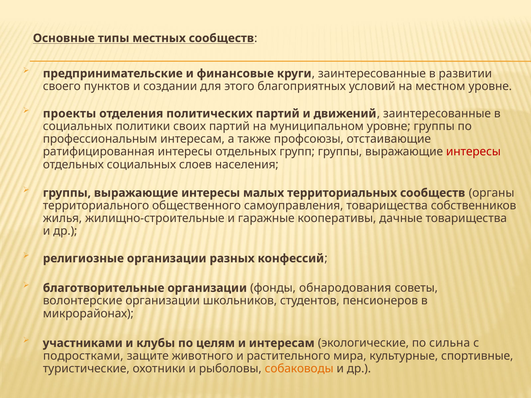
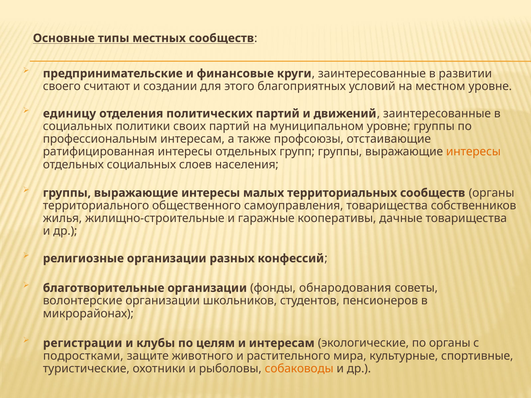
пунктов: пунктов -> считают (107, 86)
проекты: проекты -> единицу (69, 114)
интересы colour: red -> orange (473, 152)
участниками: участниками -> регистрации (83, 343)
по сильна: сильна -> органы (450, 343)
